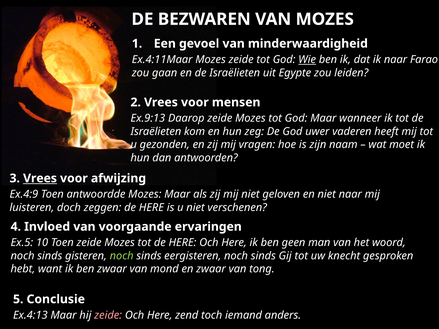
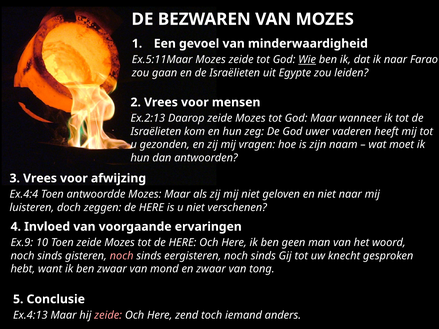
Ex.4:11Maar: Ex.4:11Maar -> Ex.5:11Maar (162, 60)
Ex.9:13: Ex.9:13 -> Ex.2:13 (148, 118)
Vrees underline: present -> none (40, 178)
Ex.4:9: Ex.4:9 -> Ex.4:4 (24, 194)
Ex.5: Ex.5 -> Ex.9 (22, 243)
noch colour: light green -> pink (122, 256)
